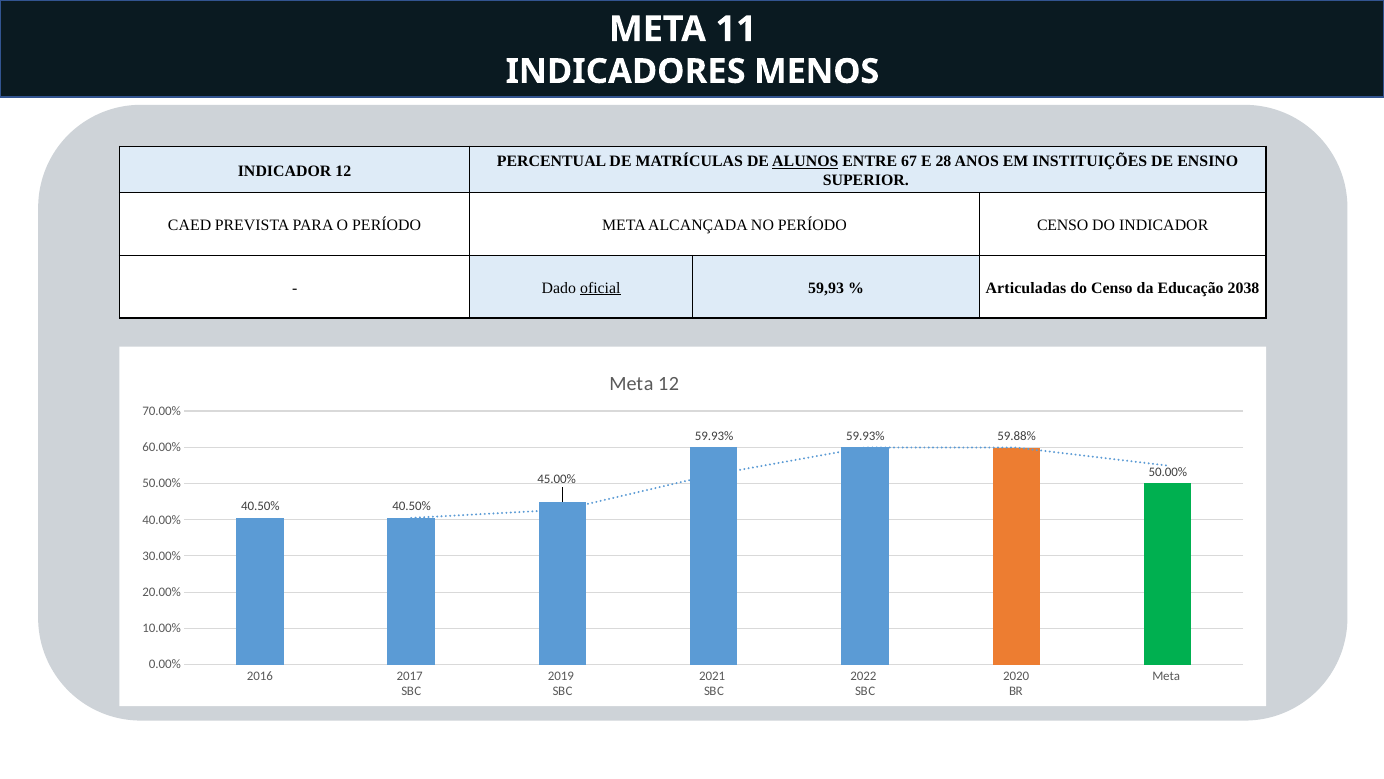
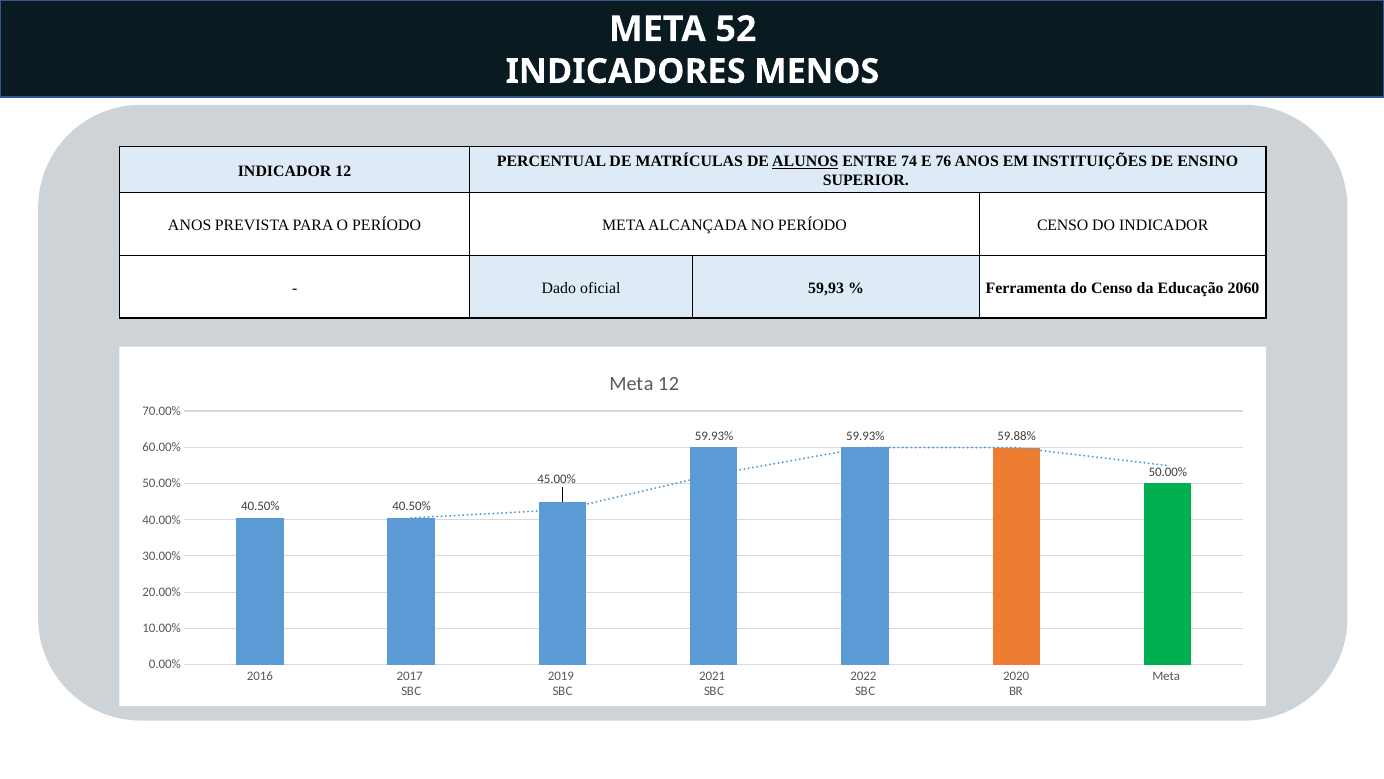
11: 11 -> 52 (736, 29)
67: 67 -> 74 (909, 161)
28: 28 -> 76 (943, 161)
CAED: CAED -> ANOS (190, 225)
oficial underline: present -> none (600, 288)
Articuladas: Articuladas -> Ferramenta (1026, 288)
2038: 2038 -> 2060 (1244, 288)
